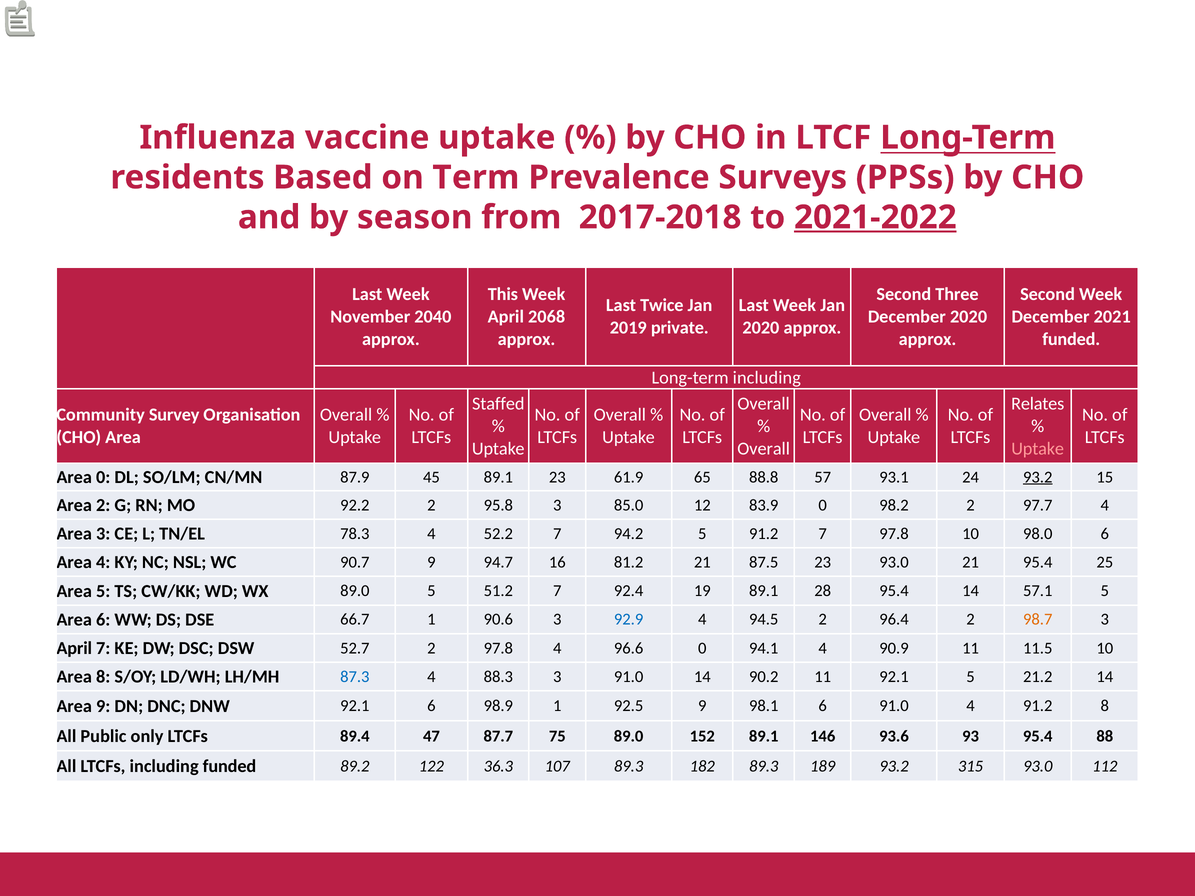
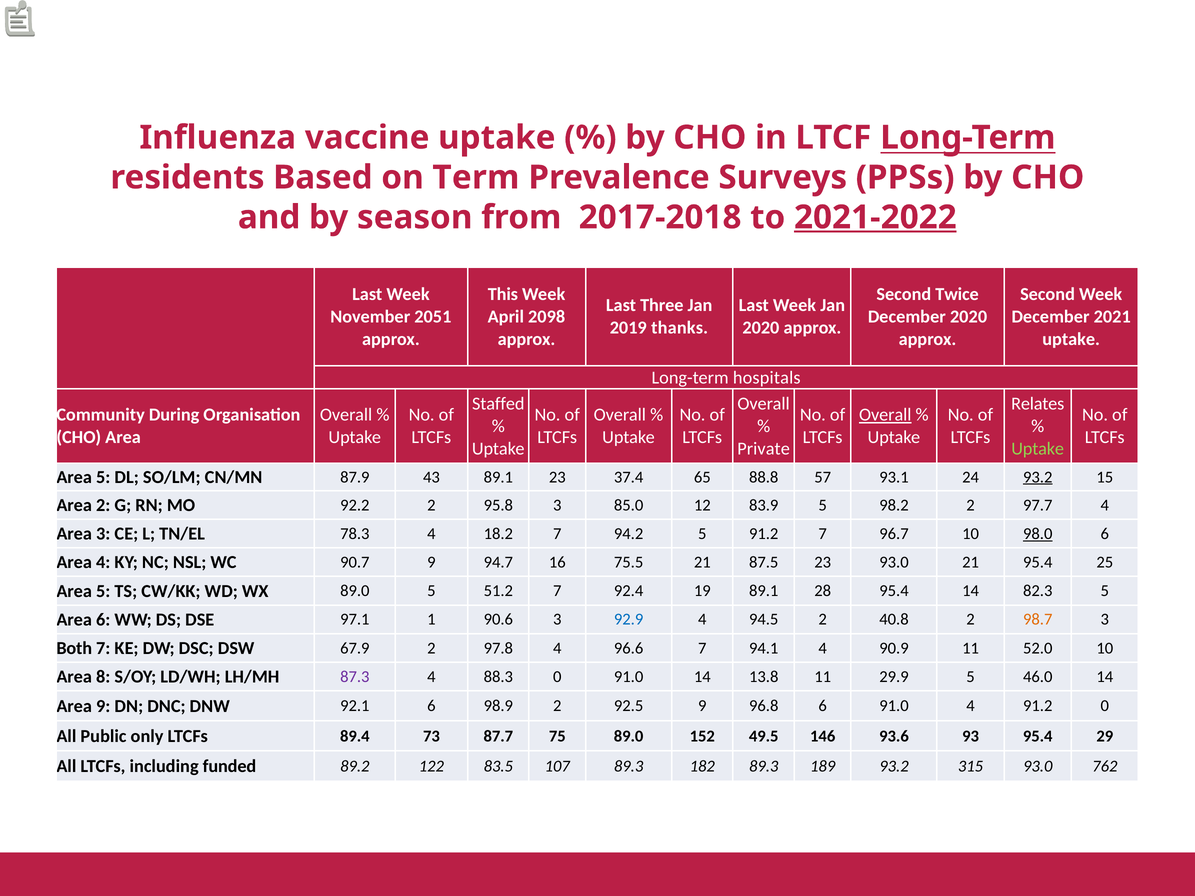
Three: Three -> Twice (957, 294)
Twice: Twice -> Three (662, 306)
2040: 2040 -> 2051 (433, 317)
2068: 2068 -> 2098 (547, 317)
private: private -> thanks (680, 328)
funded: funded -> uptake (1071, 339)
Long-term including: including -> hospitals (767, 378)
Survey: Survey -> During (174, 415)
Overall underline: none -> present (885, 415)
Overall: Overall -> Private (764, 449)
Uptake colour: pink -> light green (1038, 449)
0: 0 -> 5 (103, 477)
45: 45 -> 43 (431, 477)
61.9: 61.9 -> 37.4 (629, 477)
83.9 0: 0 -> 5 (823, 505)
52.2: 52.2 -> 18.2 (498, 534)
7 97.8: 97.8 -> 96.7 (894, 534)
98.0 underline: none -> present (1038, 534)
81.2: 81.2 -> 75.5 (629, 562)
57.1: 57.1 -> 82.3 (1038, 591)
66.7: 66.7 -> 97.1 (355, 620)
96.4: 96.4 -> 40.8 (894, 620)
April: April -> Both (74, 648)
52.7: 52.7 -> 67.9 (355, 648)
96.6 0: 0 -> 7 (702, 648)
11.5: 11.5 -> 52.0 (1038, 648)
87.3 colour: blue -> purple (355, 677)
88.3 3: 3 -> 0 (557, 677)
90.2: 90.2 -> 13.8 (764, 677)
11 92.1: 92.1 -> 29.9 (894, 677)
21.2: 21.2 -> 46.0 (1038, 677)
98.9 1: 1 -> 2 (557, 706)
98.1: 98.1 -> 96.8 (764, 706)
91.2 8: 8 -> 0 (1105, 706)
47: 47 -> 73 (431, 736)
152 89.1: 89.1 -> 49.5 (764, 736)
88: 88 -> 29 (1105, 736)
36.3: 36.3 -> 83.5 (498, 766)
112: 112 -> 762 (1105, 766)
